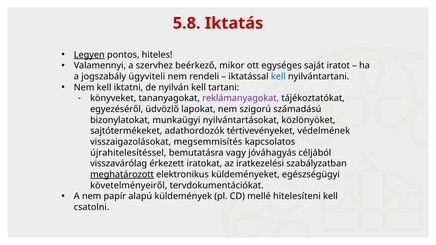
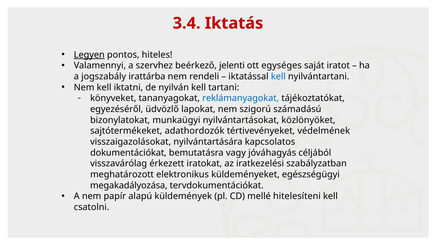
5.8: 5.8 -> 3.4 (187, 23)
mikor: mikor -> jelenti (232, 66)
ügyviteli: ügyviteli -> irattárba (147, 77)
reklámanyagokat colour: purple -> blue (241, 98)
megsemmisítés: megsemmisítés -> nyilvántartására (208, 142)
újrahitelesítéssel: újrahitelesítéssel -> dokumentációkat (128, 153)
meghatározott underline: present -> none (122, 175)
követelményeiről: követelményeiről -> megakadályozása (129, 186)
